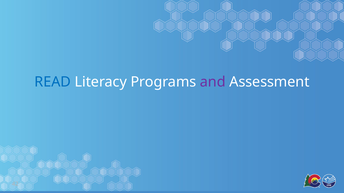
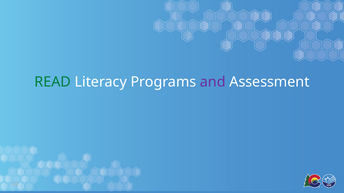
READ colour: blue -> green (53, 82)
